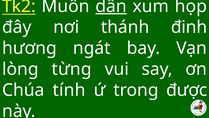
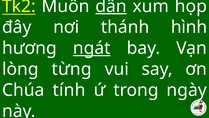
đinh: đinh -> hình (189, 27)
ngát underline: none -> present (92, 48)
được: được -> ngày (187, 90)
